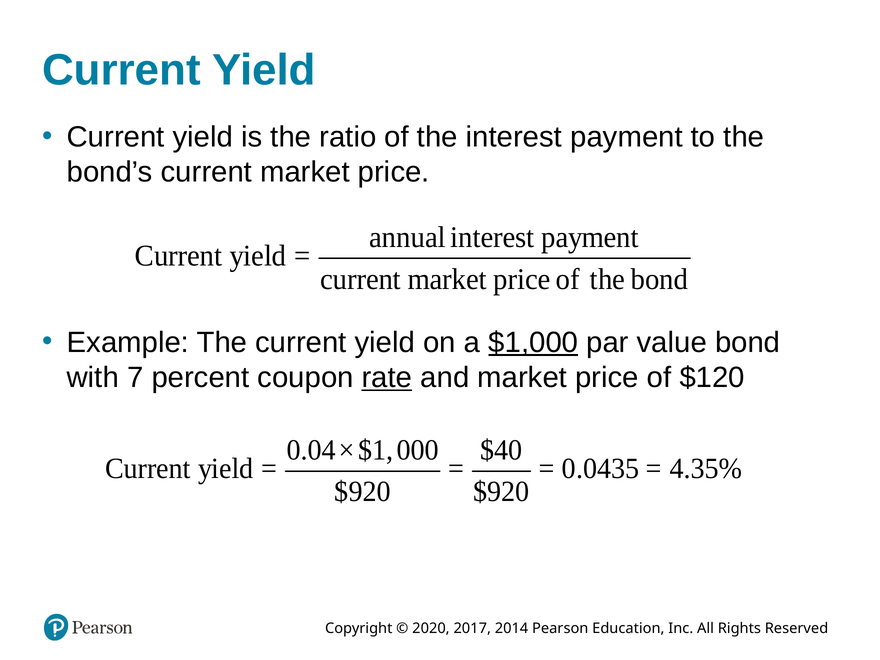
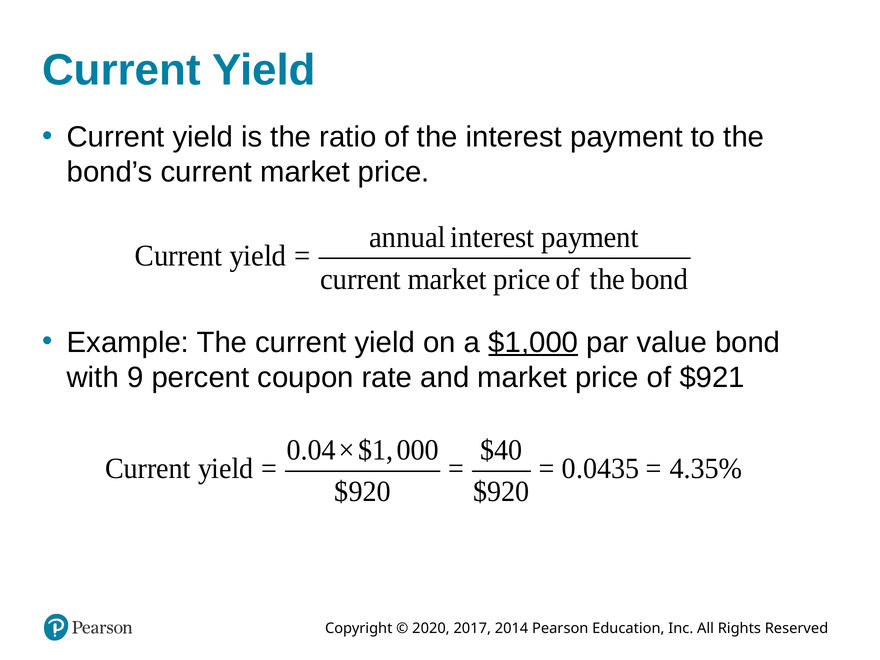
7: 7 -> 9 (135, 378)
rate underline: present -> none (387, 378)
$120: $120 -> $921 (712, 378)
